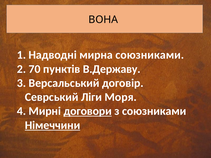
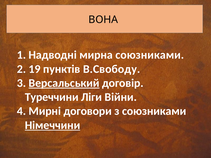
70: 70 -> 19 (35, 69)
В.Державу: В.Державу -> В.Свободу (112, 69)
Версальський underline: none -> present (64, 83)
Севрський: Севрський -> Туреччини (52, 97)
Моря: Моря -> Війни (121, 97)
договори underline: present -> none (88, 111)
